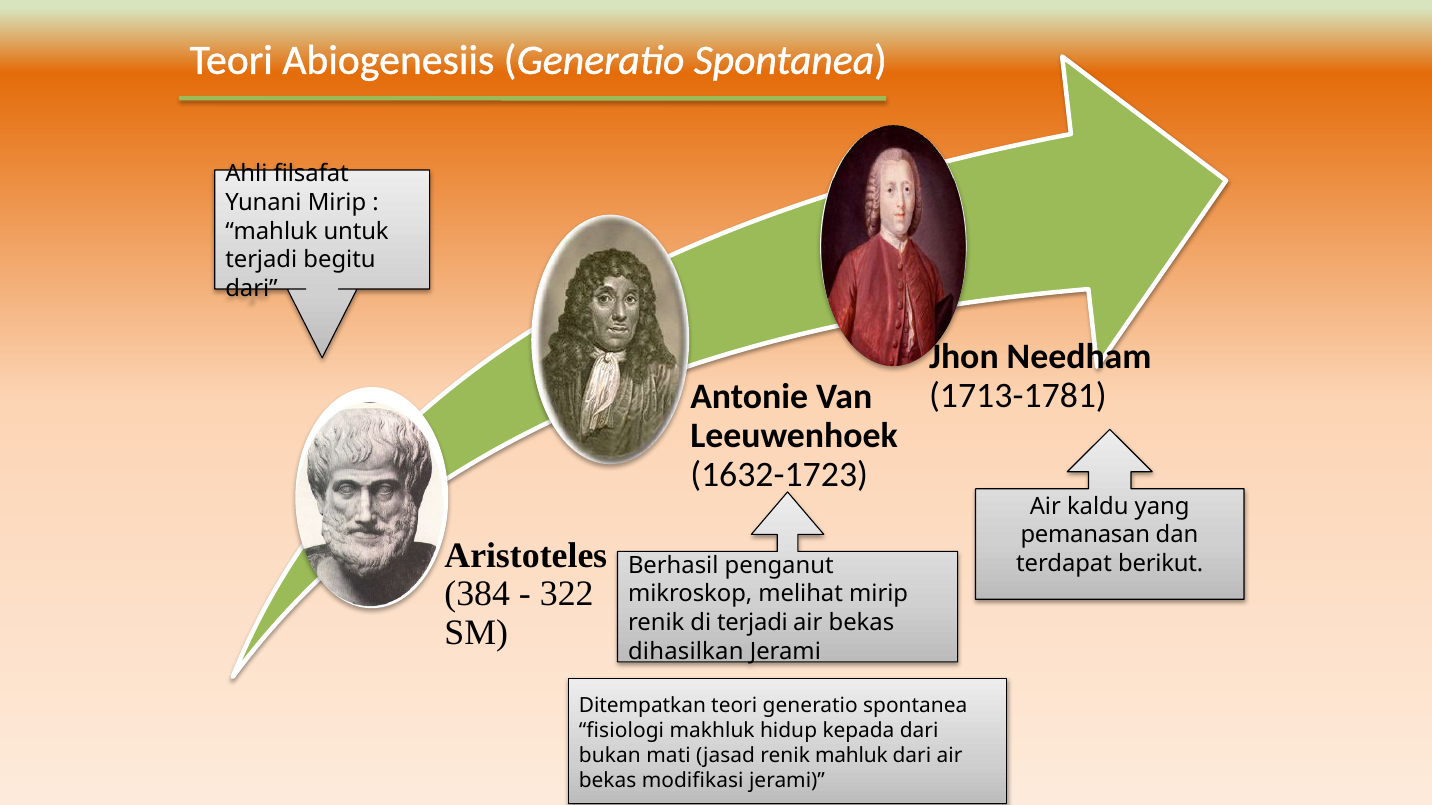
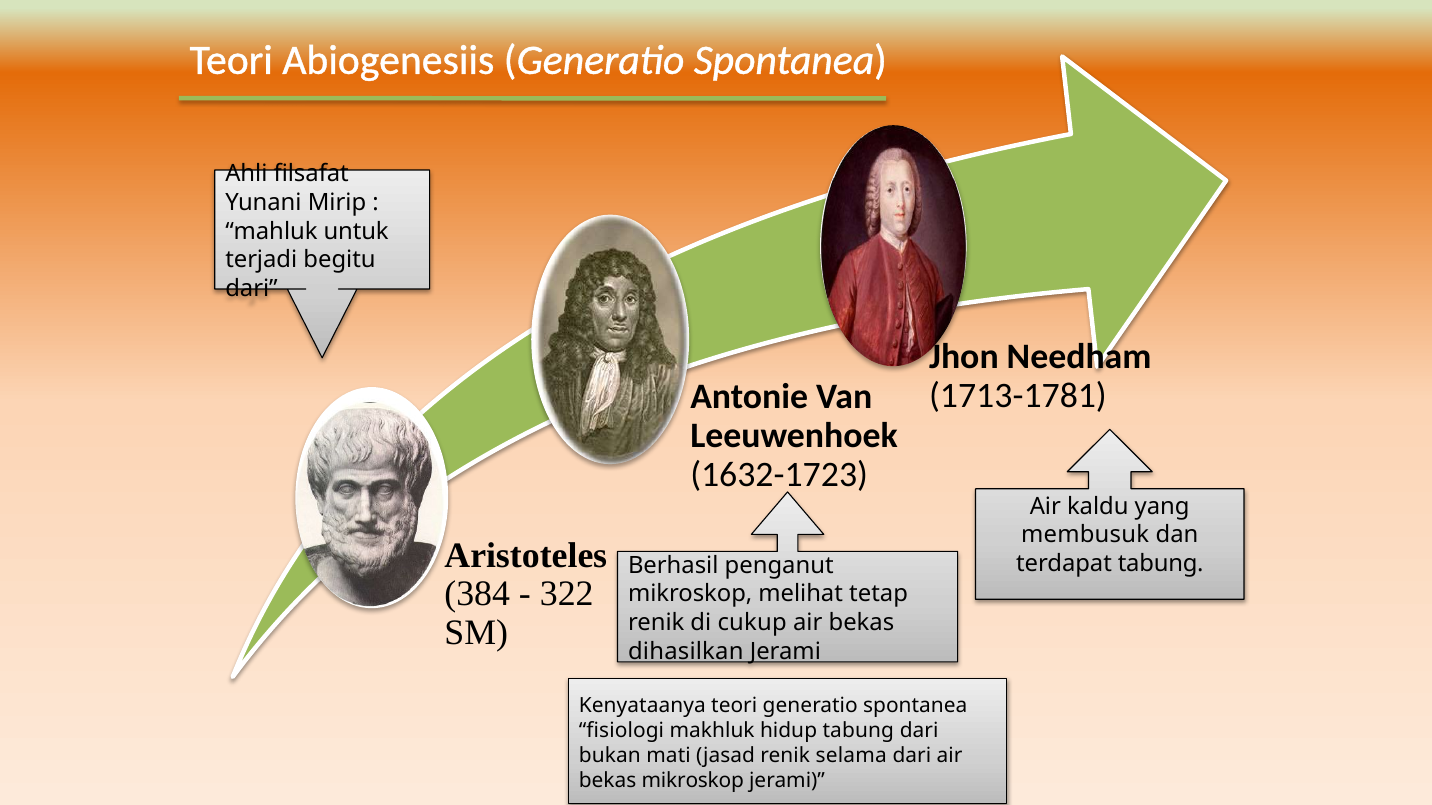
pemanasan: pemanasan -> membusuk (1085, 535)
terdapat berikut: berikut -> tabung (1161, 564)
melihat mirip: mirip -> tetap (879, 594)
di terjadi: terjadi -> cukup (752, 623)
Ditempatkan: Ditempatkan -> Kenyataanya (642, 706)
hidup kepada: kepada -> tabung (858, 731)
renik mahluk: mahluk -> selama (851, 756)
bekas modifikasi: modifikasi -> mikroskop (693, 781)
